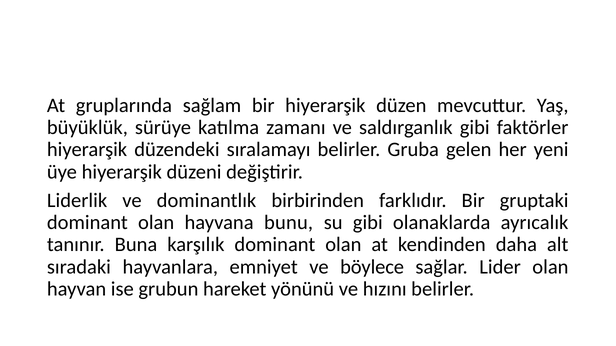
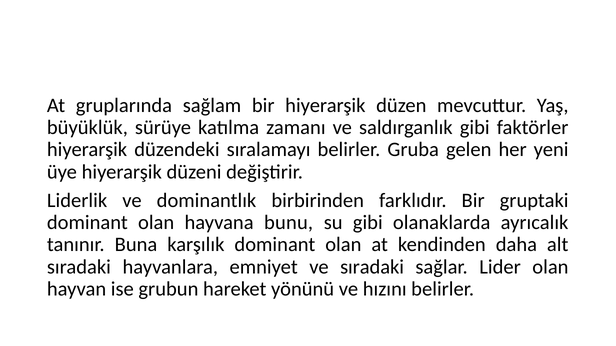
ve böylece: böylece -> sıradaki (372, 267)
